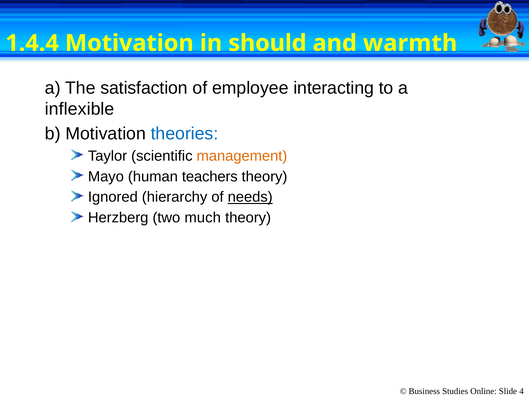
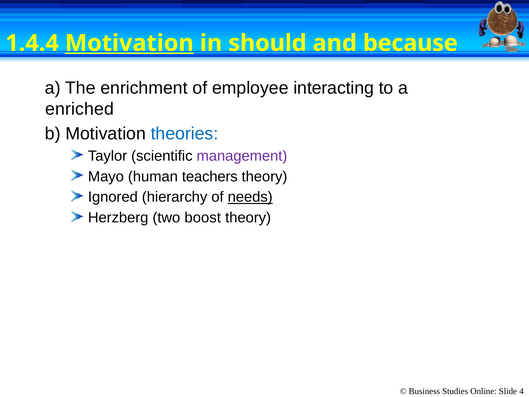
Motivation underline: none -> present (129, 43)
warmth: warmth -> because (410, 43)
satisfaction: satisfaction -> enrichment (144, 88)
inflexible: inflexible -> enriched (80, 109)
management colour: orange -> purple (242, 156)
much: much -> boost (203, 218)
